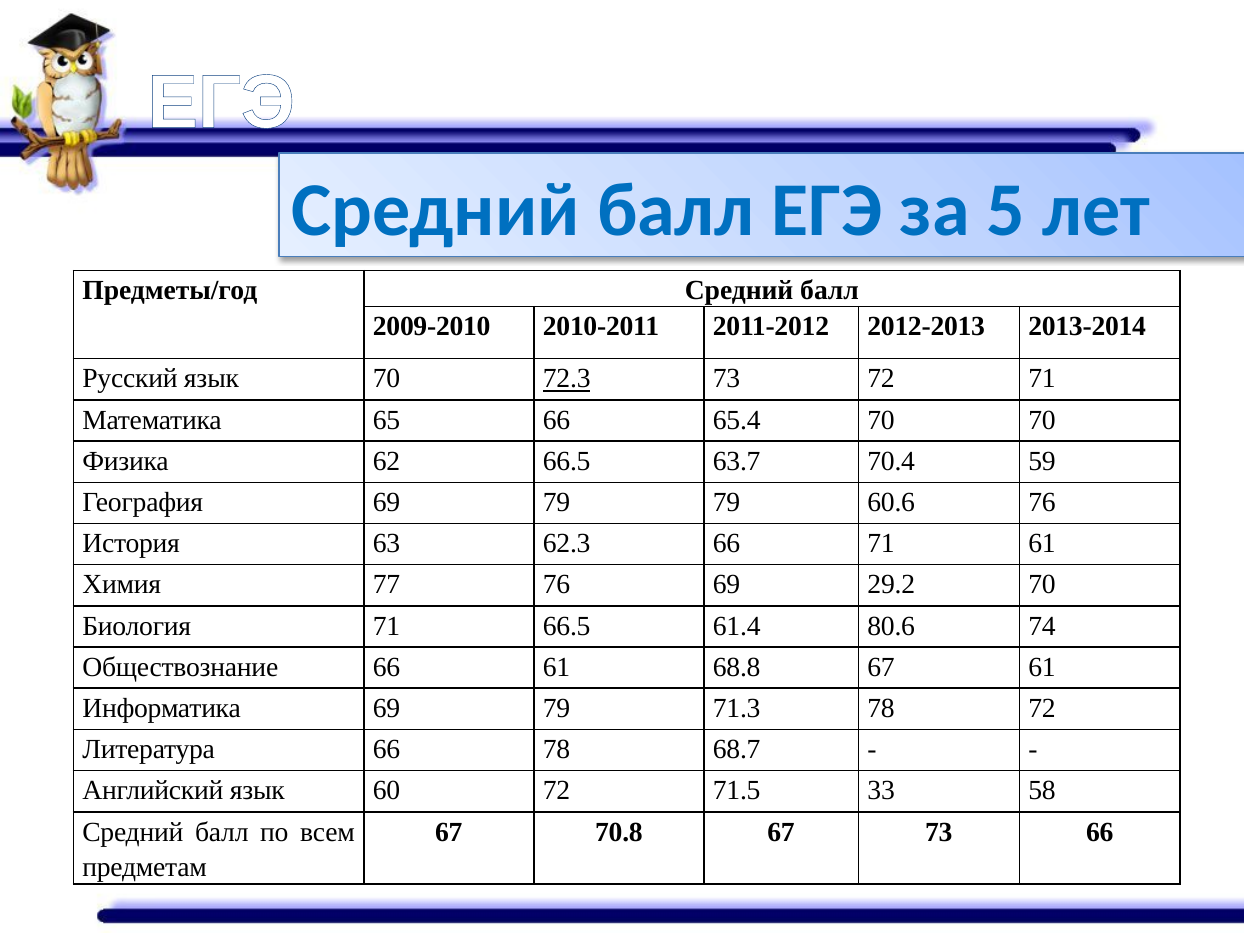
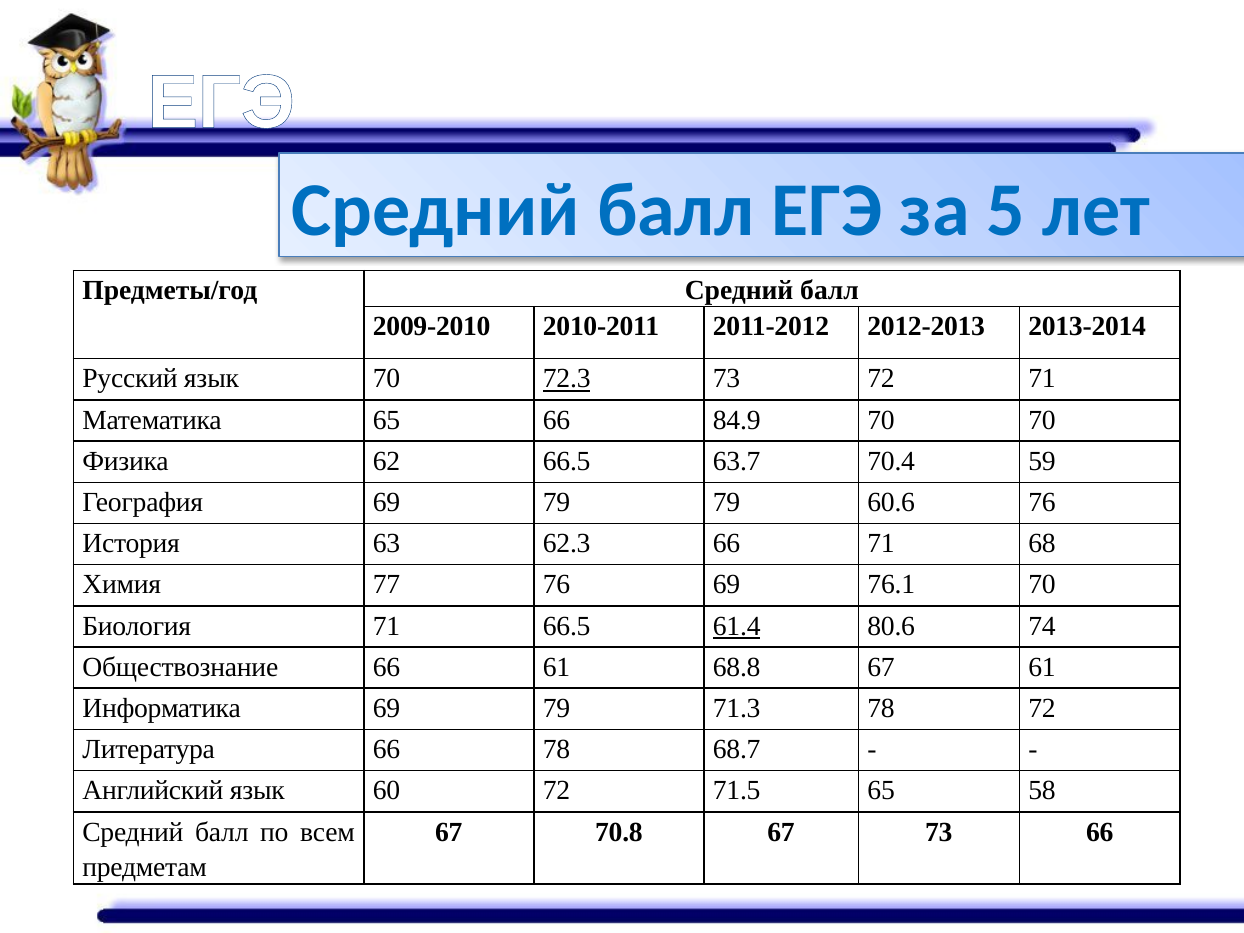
65.4: 65.4 -> 84.9 (737, 420)
71 61: 61 -> 68 (1042, 544)
29.2: 29.2 -> 76.1 (891, 585)
61.4 underline: none -> present (737, 626)
71.5 33: 33 -> 65 (881, 791)
